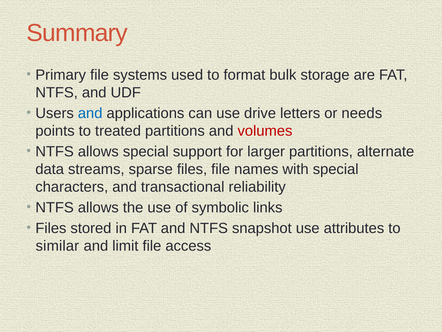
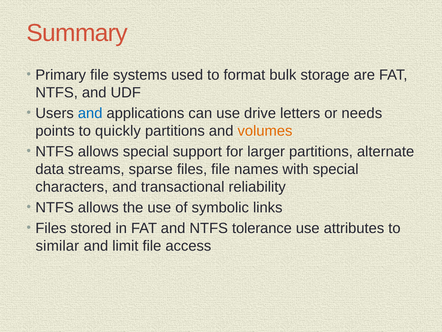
treated: treated -> quickly (118, 131)
volumes colour: red -> orange (265, 131)
snapshot: snapshot -> tolerance (262, 228)
